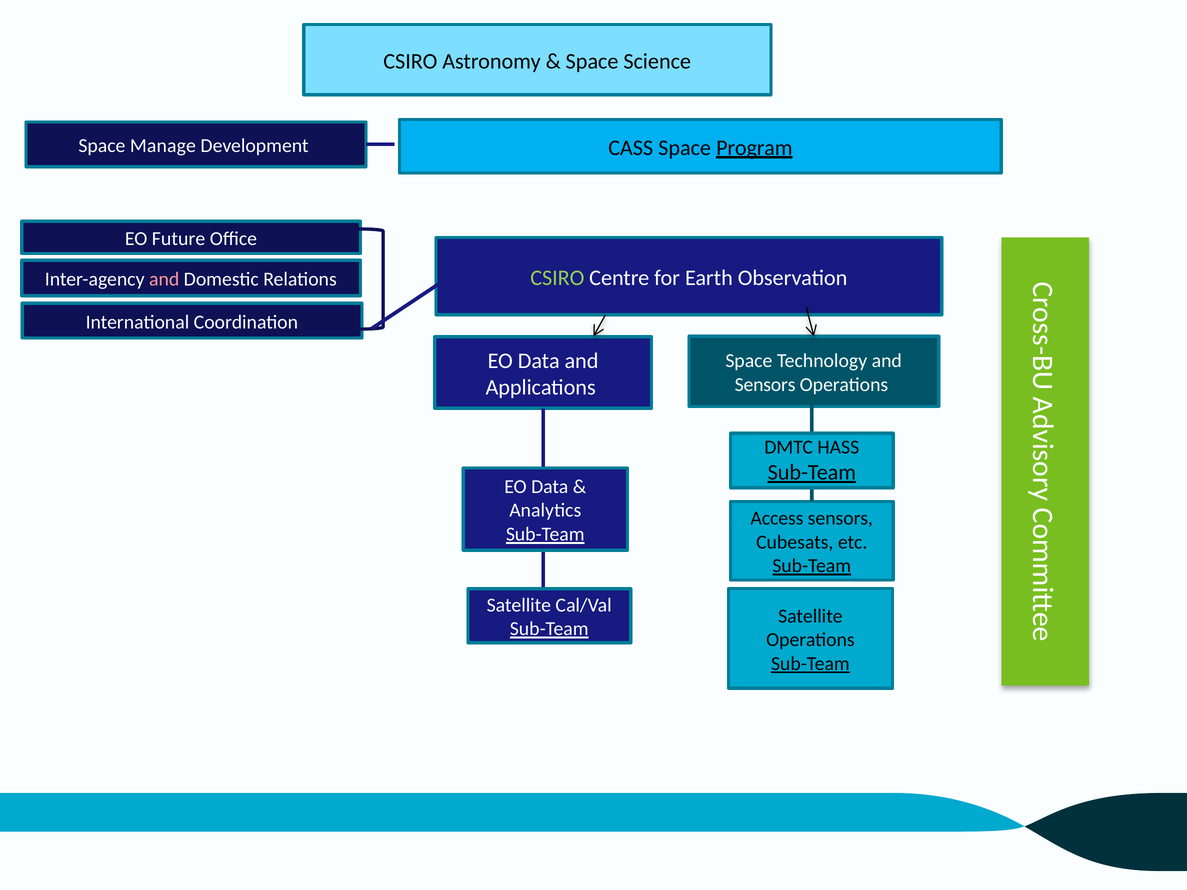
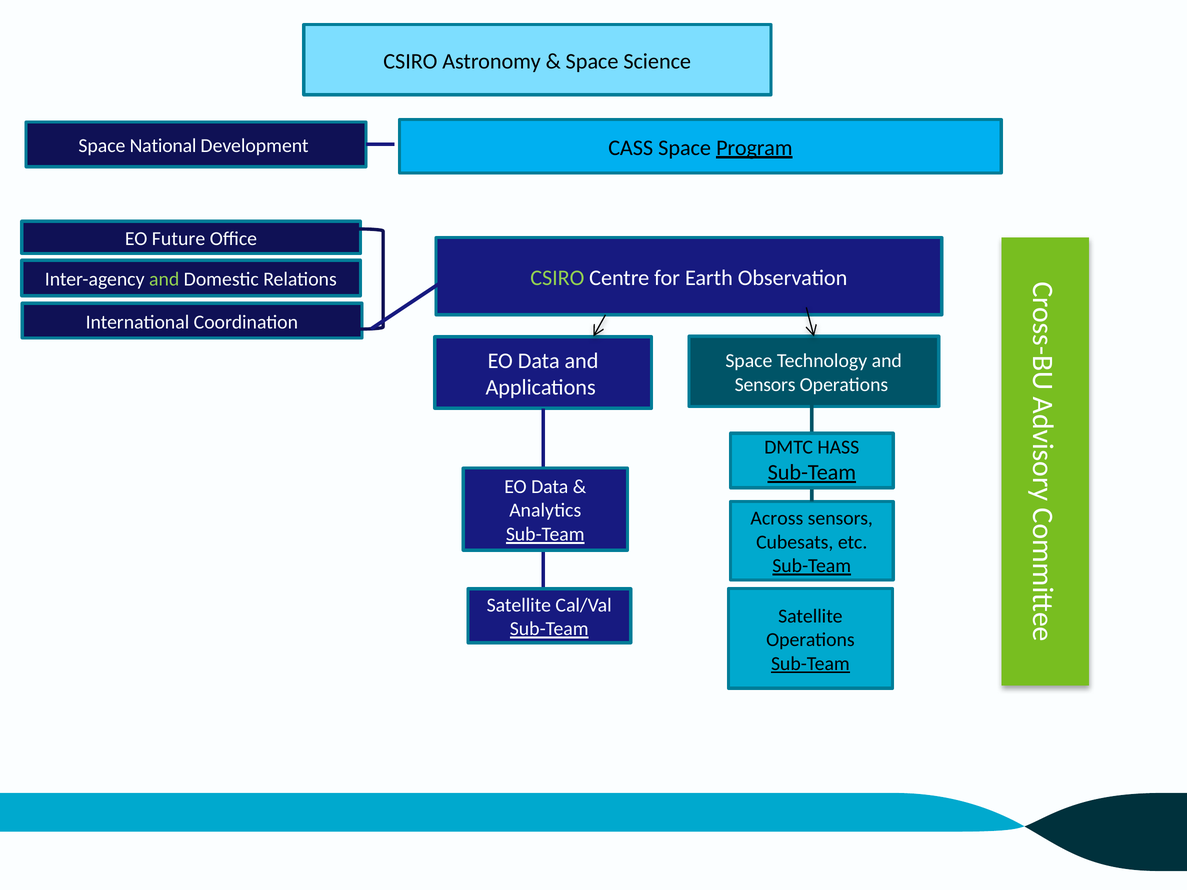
Manage: Manage -> National (163, 146)
and colour: pink -> light green (164, 279)
Access: Access -> Across (777, 519)
